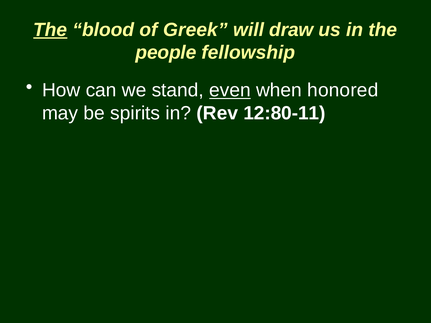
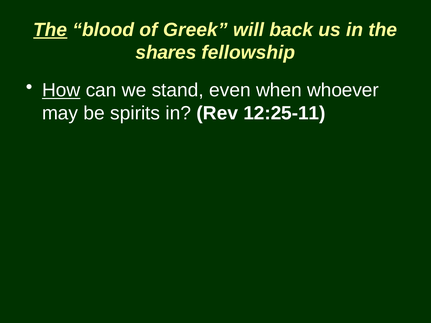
draw: draw -> back (291, 30)
people: people -> shares (166, 53)
How underline: none -> present (61, 90)
even underline: present -> none (230, 90)
honored: honored -> whoever (343, 90)
12:80-11: 12:80-11 -> 12:25-11 (284, 113)
